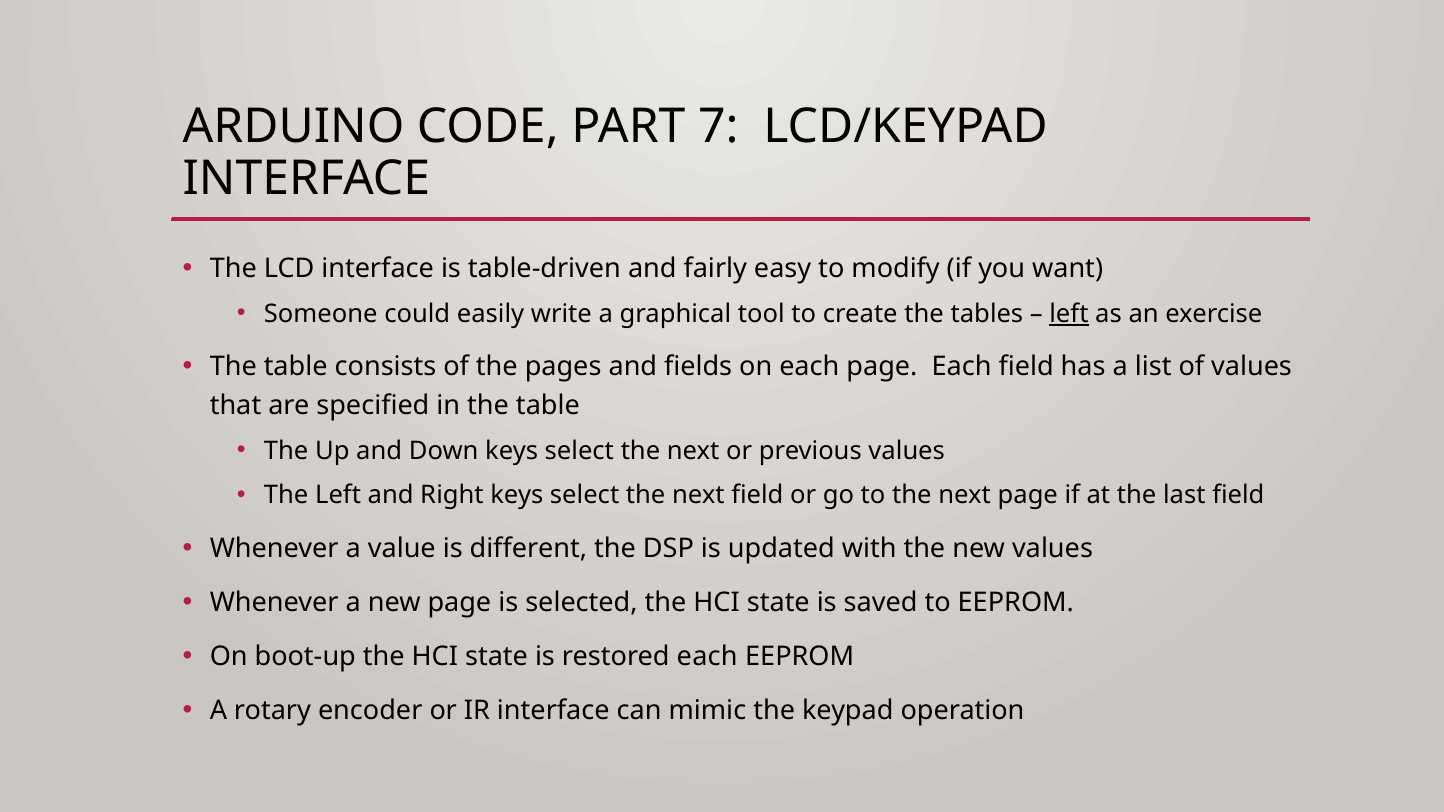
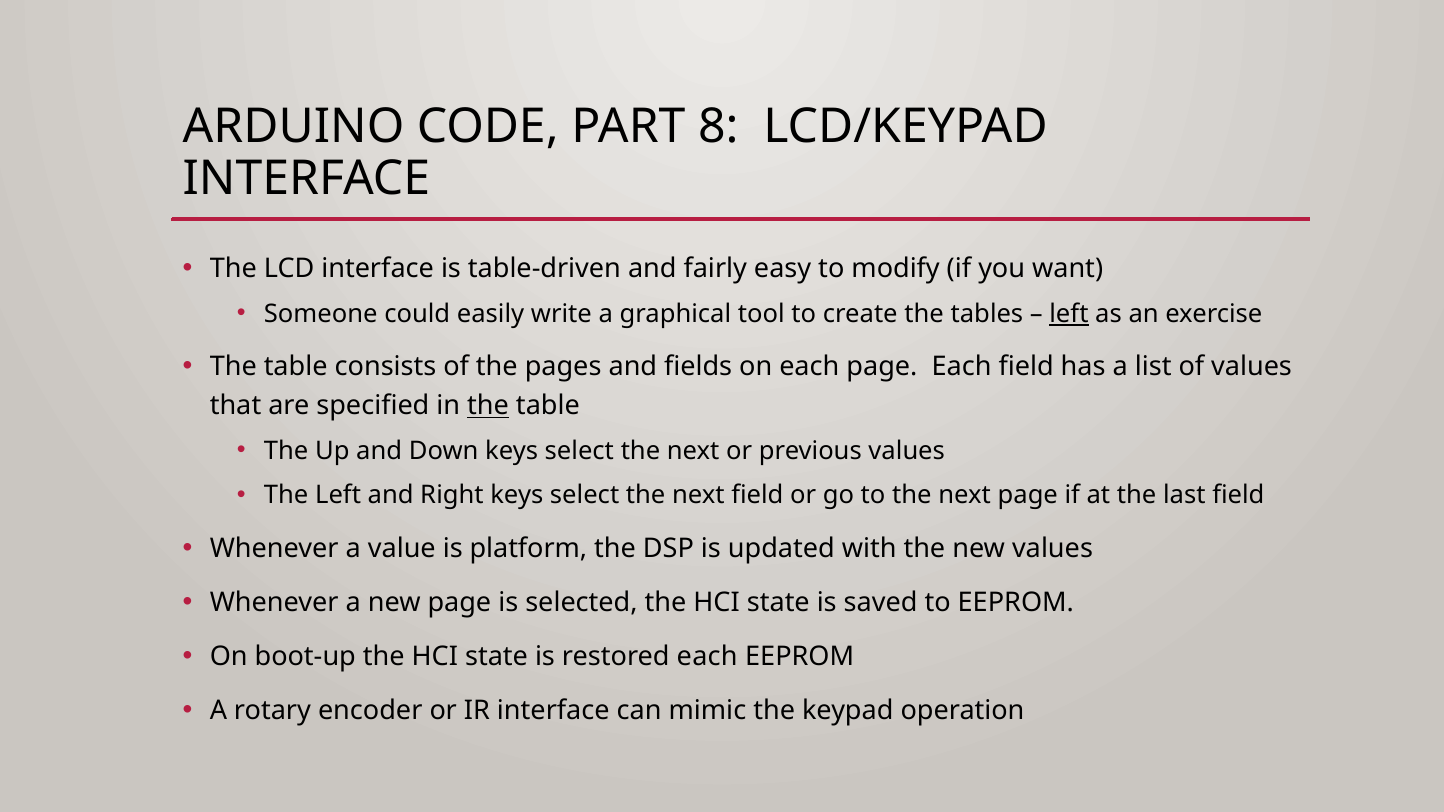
7: 7 -> 8 (718, 126)
the underline: none -> present (488, 406)
different: different -> platform (528, 549)
